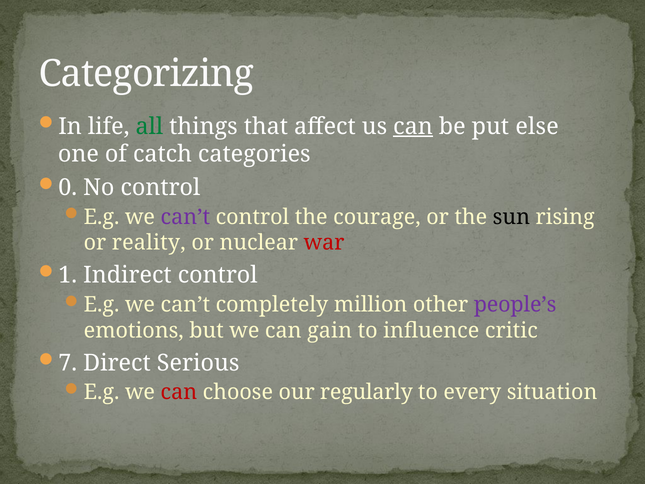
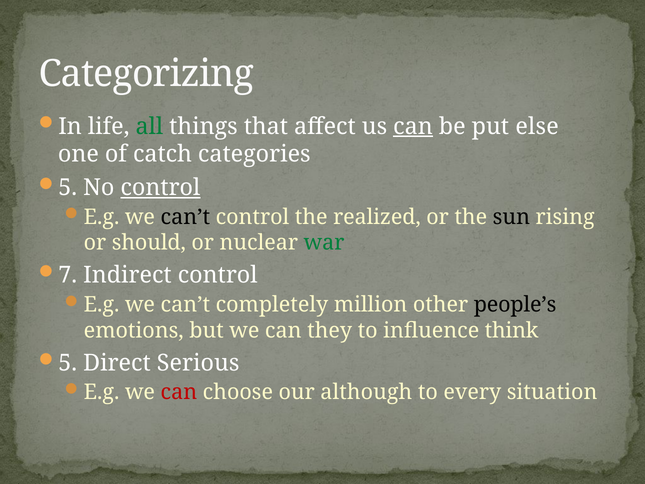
0: 0 -> 5 (68, 188)
control underline: none -> present (160, 188)
can’t colour: purple -> black (185, 217)
courage: courage -> realized (377, 217)
reality: reality -> should (149, 243)
war colour: red -> green (324, 243)
1: 1 -> 7 (68, 275)
people’s colour: purple -> black (515, 305)
gain: gain -> they (330, 330)
critic: critic -> think (512, 330)
7: 7 -> 5 (68, 363)
regularly: regularly -> although (366, 392)
